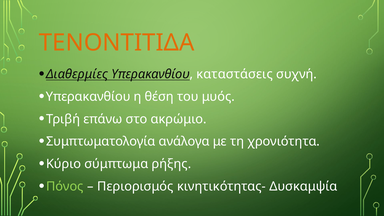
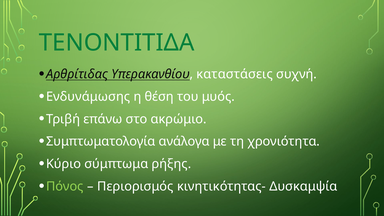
ΤΕΝΟΝΤΙΤΙΔΑ colour: orange -> green (117, 43)
Διαθερμίες: Διαθερμίες -> Αρθρίτιδας (77, 74)
Υπερακανθίου: Υπερακανθίου -> Ενδυνάμωσης (88, 97)
